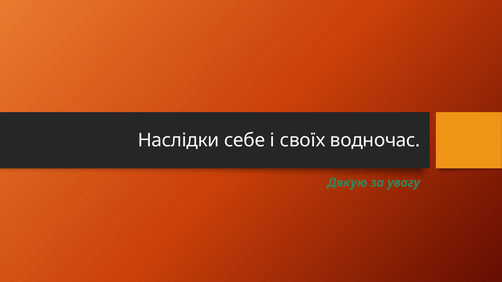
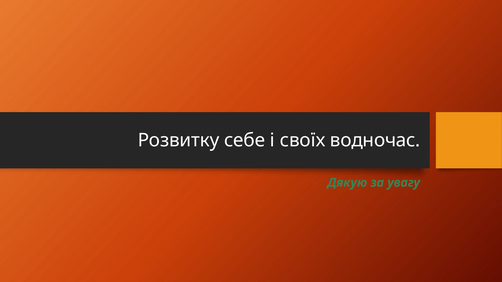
Наслідки: Наслідки -> Розвитку (179, 140)
